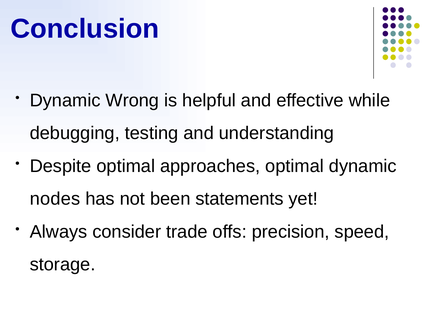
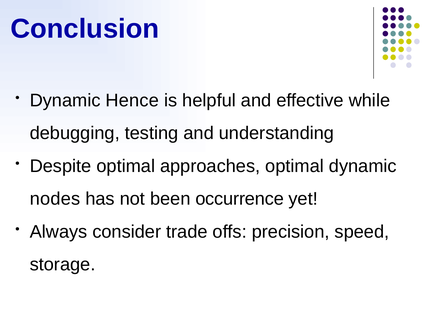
Wrong: Wrong -> Hence (132, 100)
statements: statements -> occurrence (240, 199)
